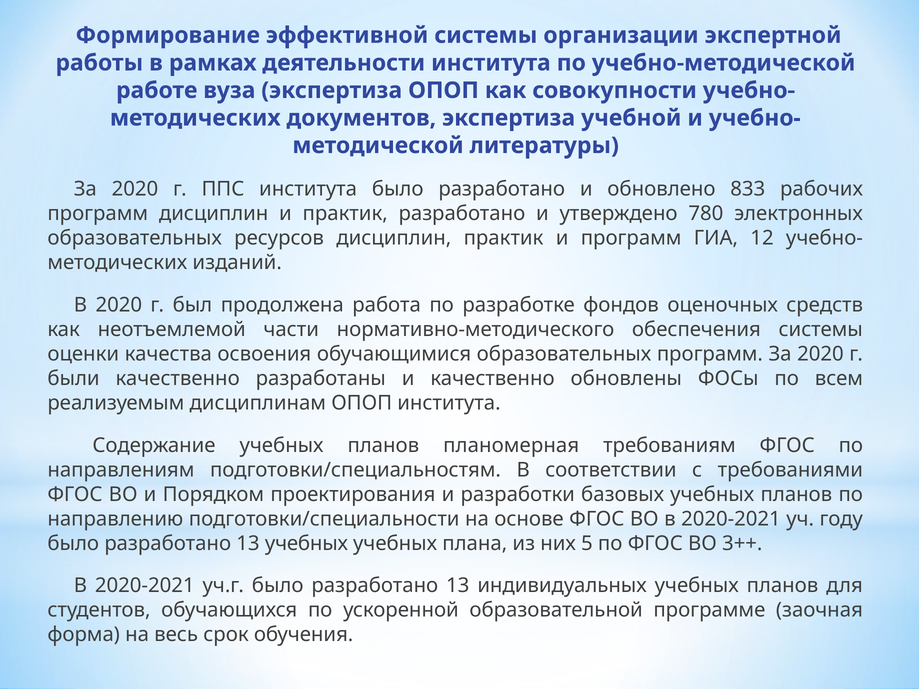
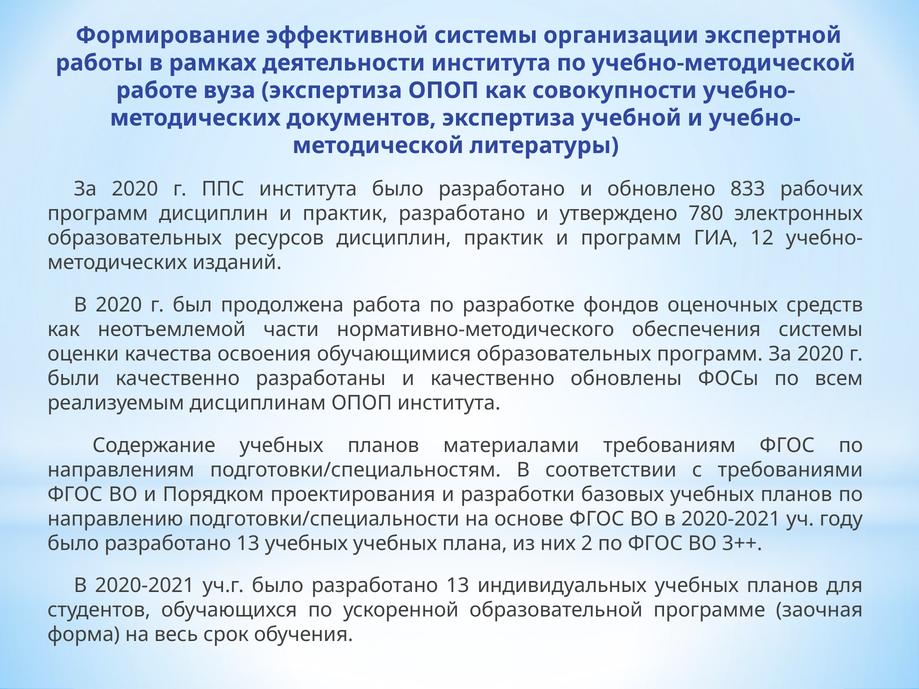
планомерная: планомерная -> материалами (511, 445)
5: 5 -> 2 (587, 543)
